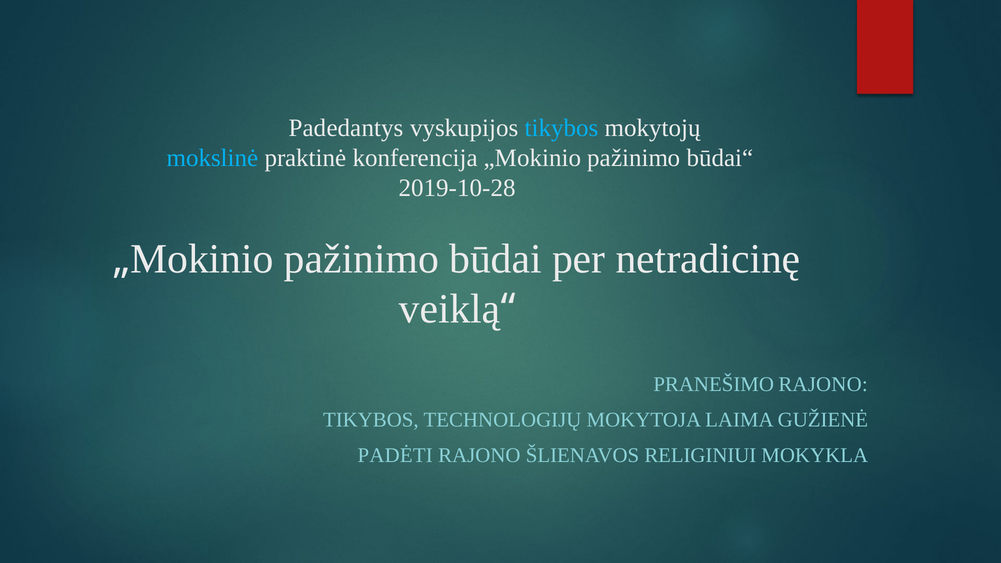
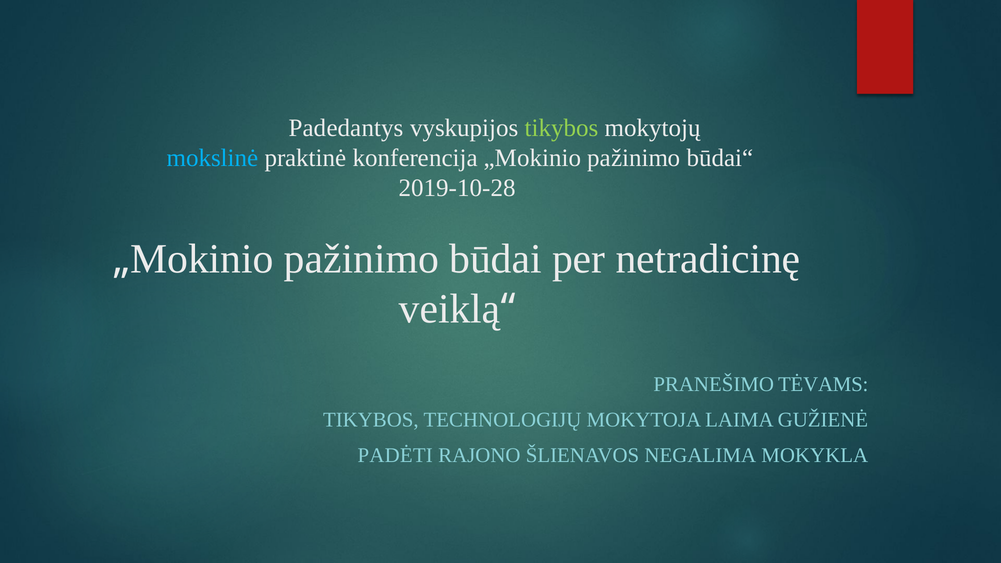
tikybos colour: light blue -> light green (562, 128)
PRANEŠIMO RAJONO: RAJONO -> TĖVAMS (823, 385)
RELIGINIUI: RELIGINIUI -> NEGALIMA (700, 456)
